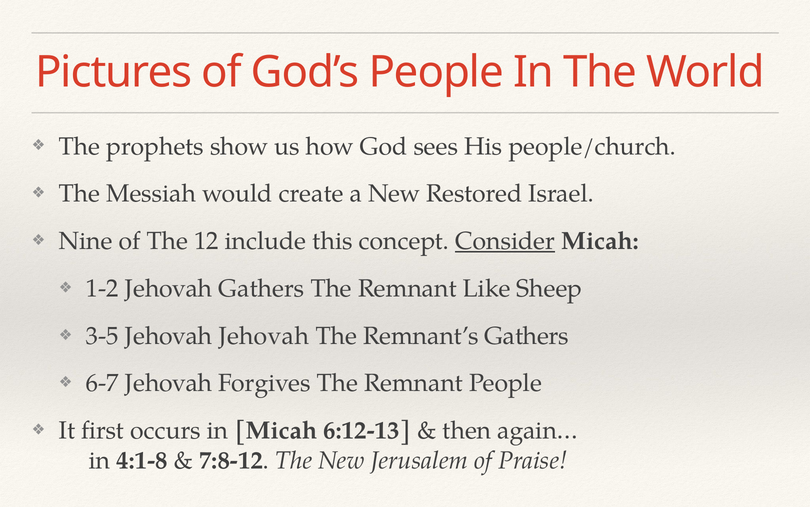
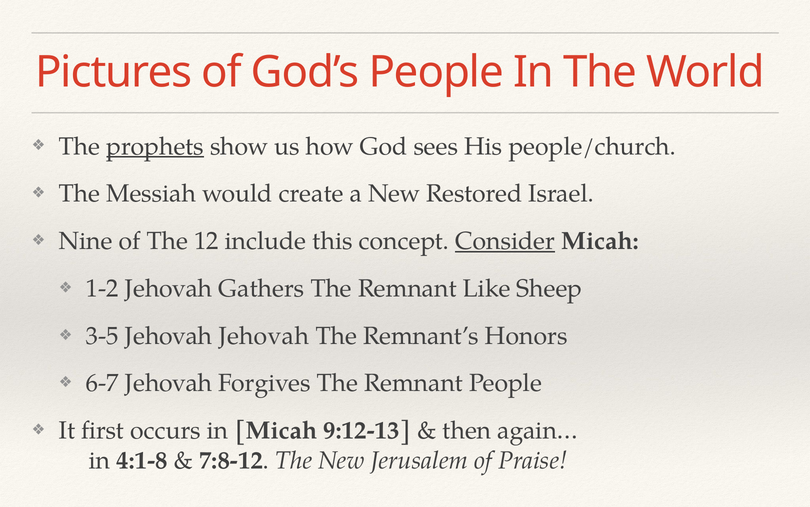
prophets underline: none -> present (155, 146)
Remnant’s Gathers: Gathers -> Honors (526, 335)
6:12-13: 6:12-13 -> 9:12-13 (367, 430)
